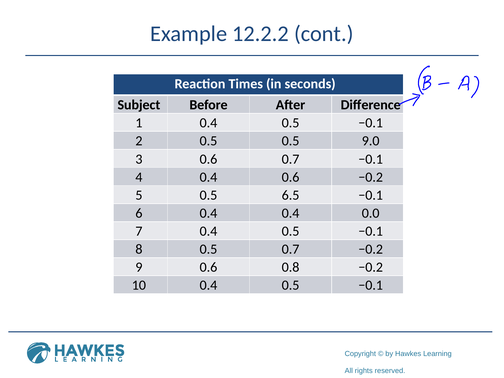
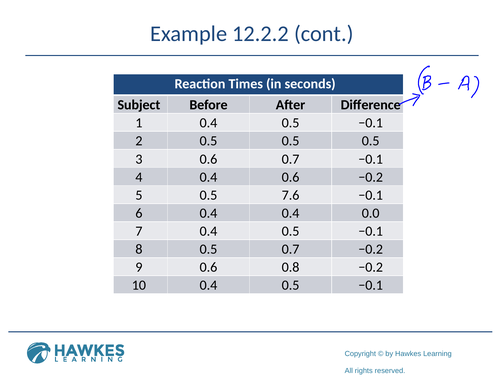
0.5 0.5 9.0: 9.0 -> 0.5 (371, 141)
6.5: 6.5 -> 7.6 (291, 195)
